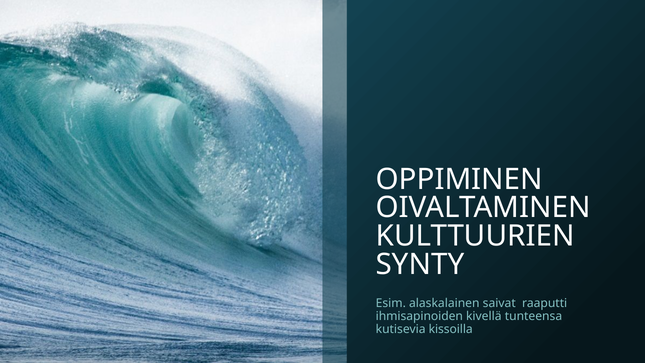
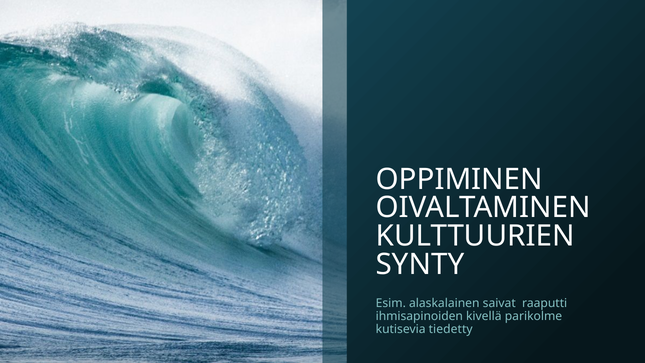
tunteensa: tunteensa -> parikolme (533, 316)
kissoilla: kissoilla -> tiedetty (451, 329)
